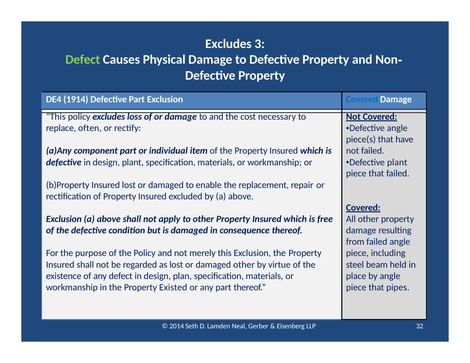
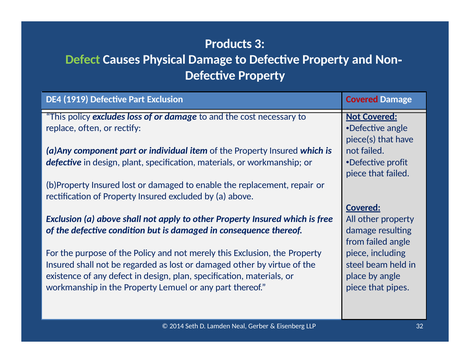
Excludes: Excludes -> Products (228, 44)
1914: 1914 -> 1919 (76, 99)
Covered colour: blue -> red (362, 99)
Defective plant: plant -> profit (397, 162)
Existed: Existed -> Lemuel (173, 287)
